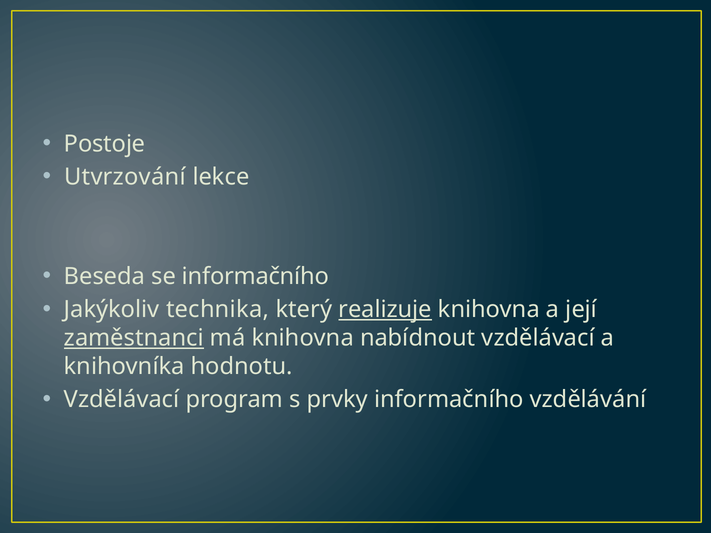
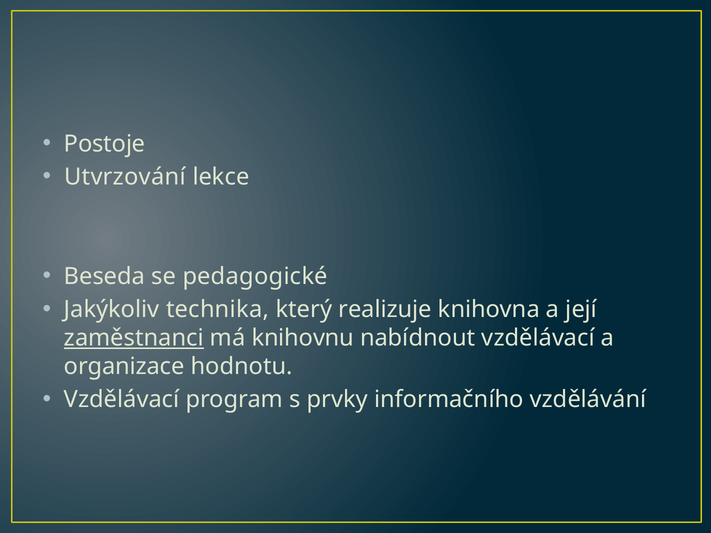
se informačního: informačního -> pedagogické (255, 277)
realizuje underline: present -> none (385, 310)
má knihovna: knihovna -> knihovnu (303, 338)
knihovníka: knihovníka -> organizace (124, 367)
